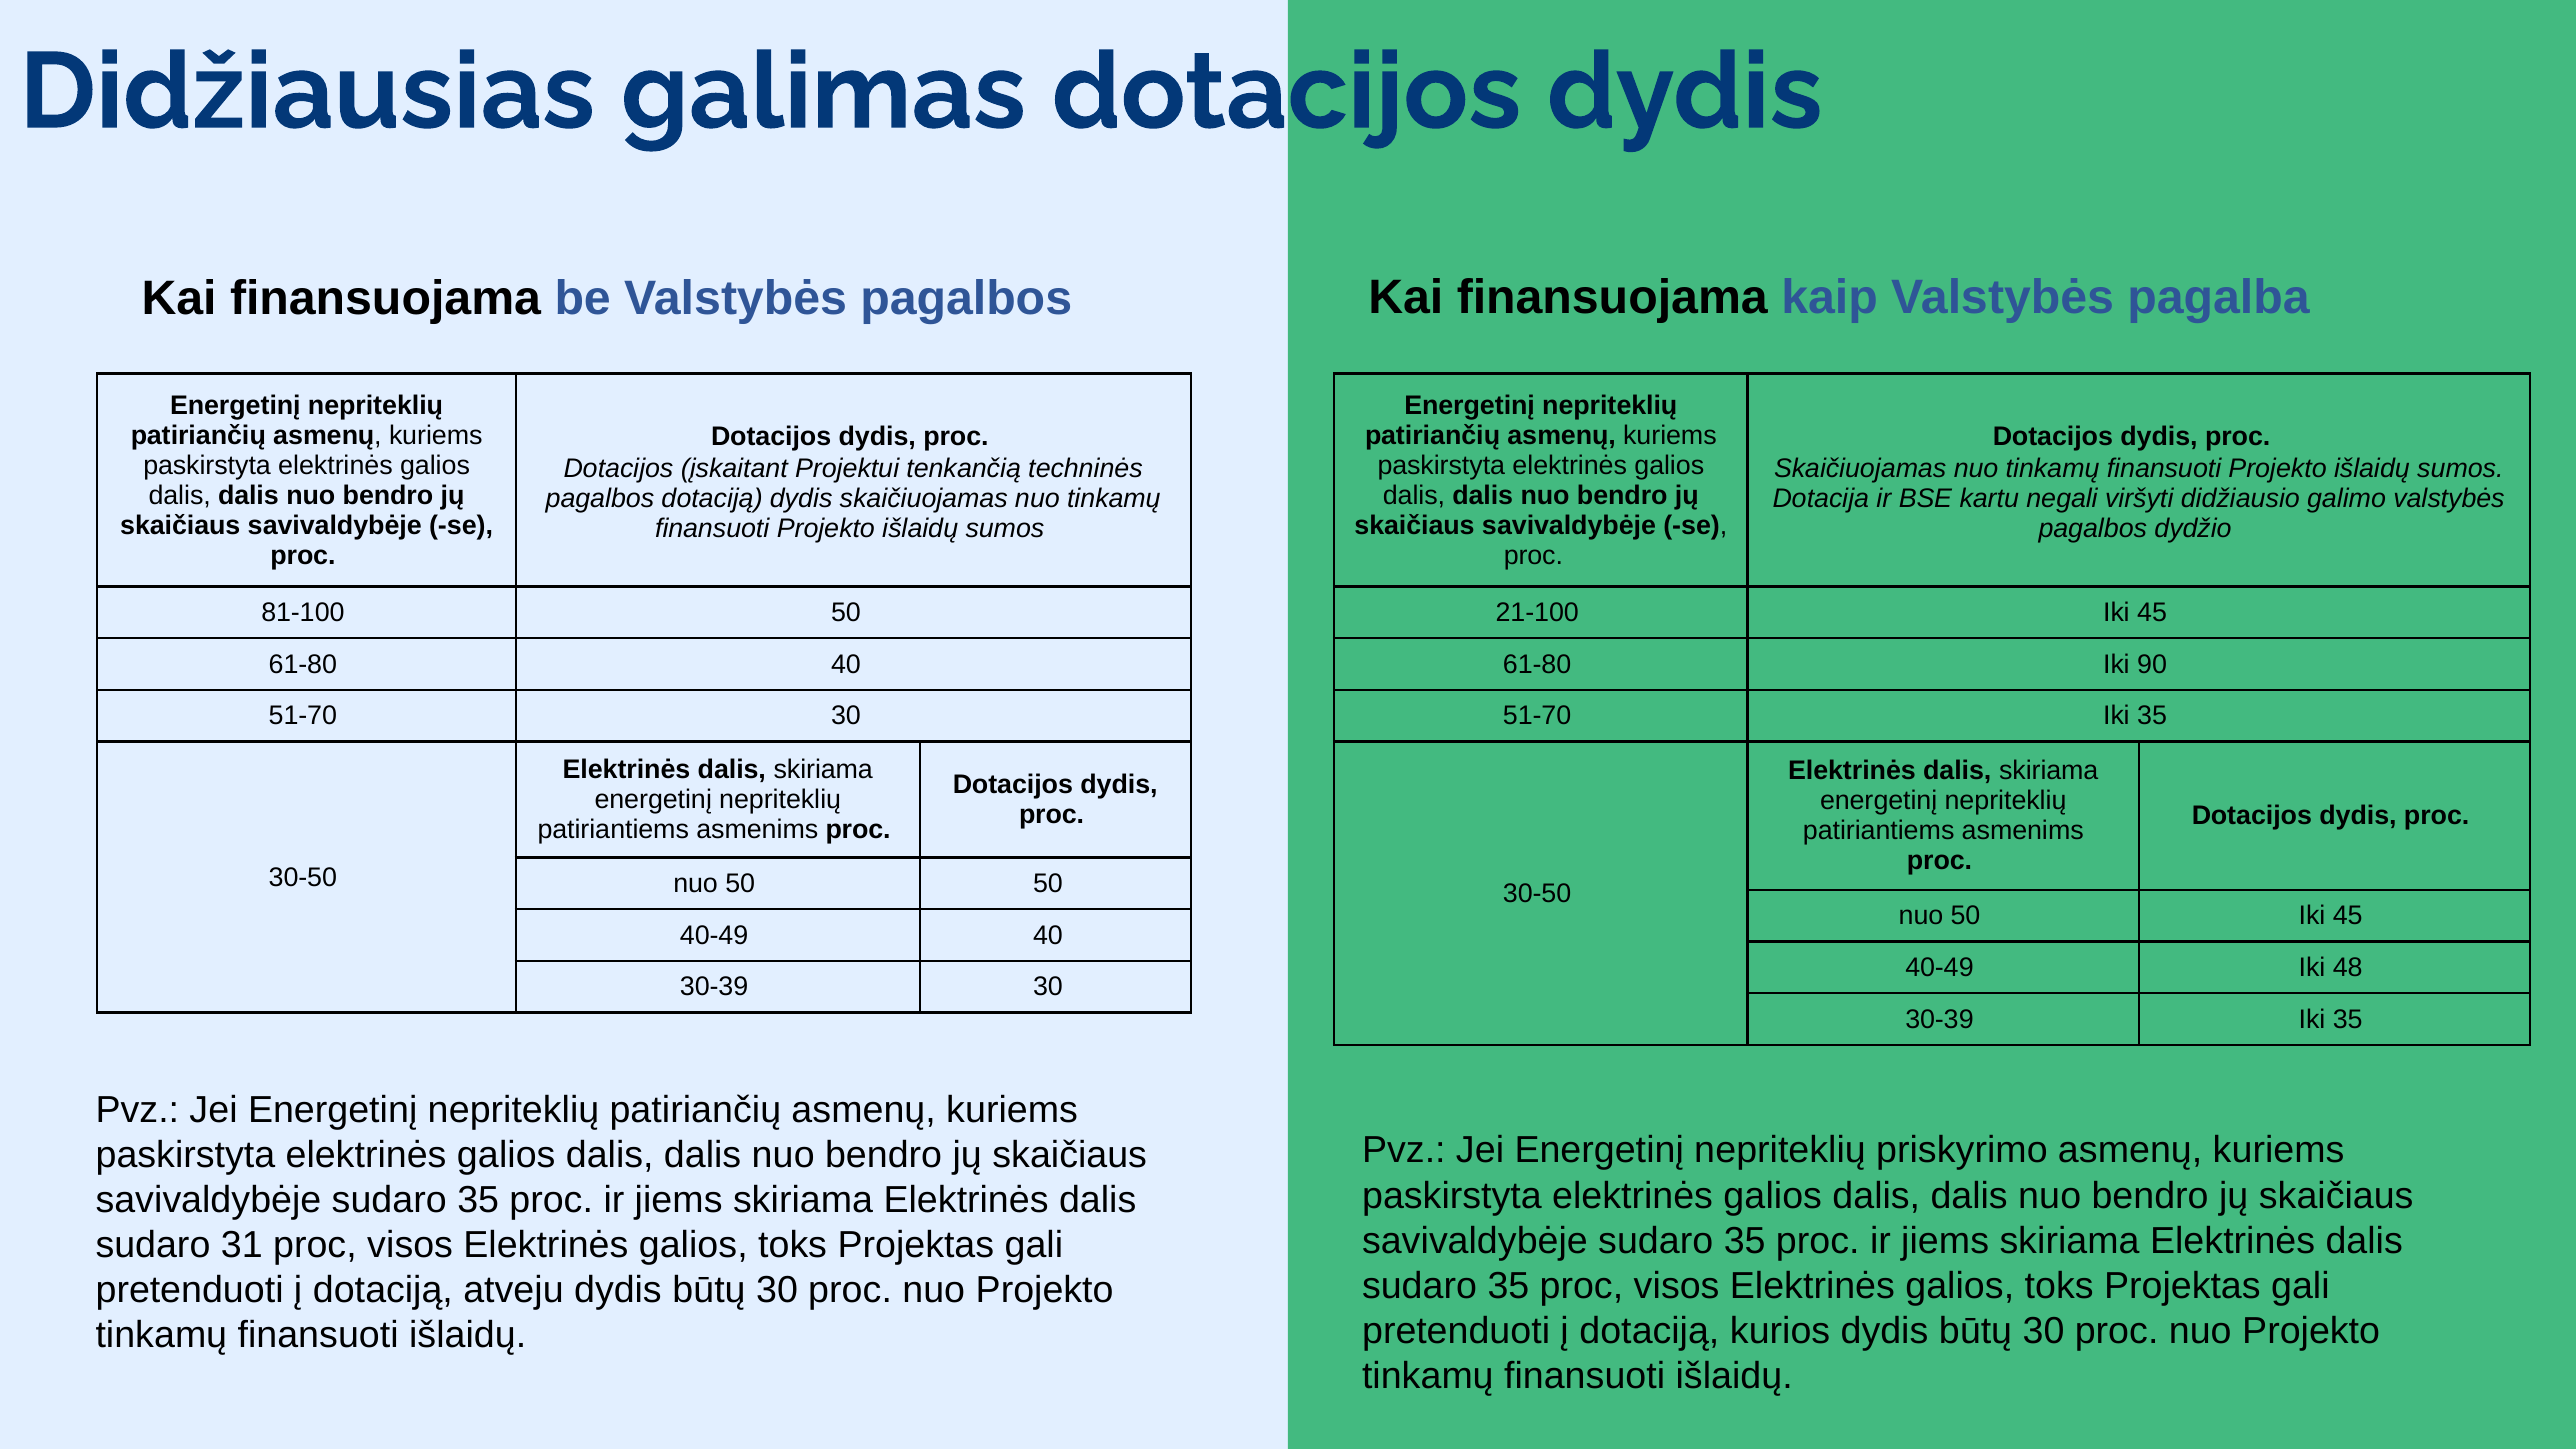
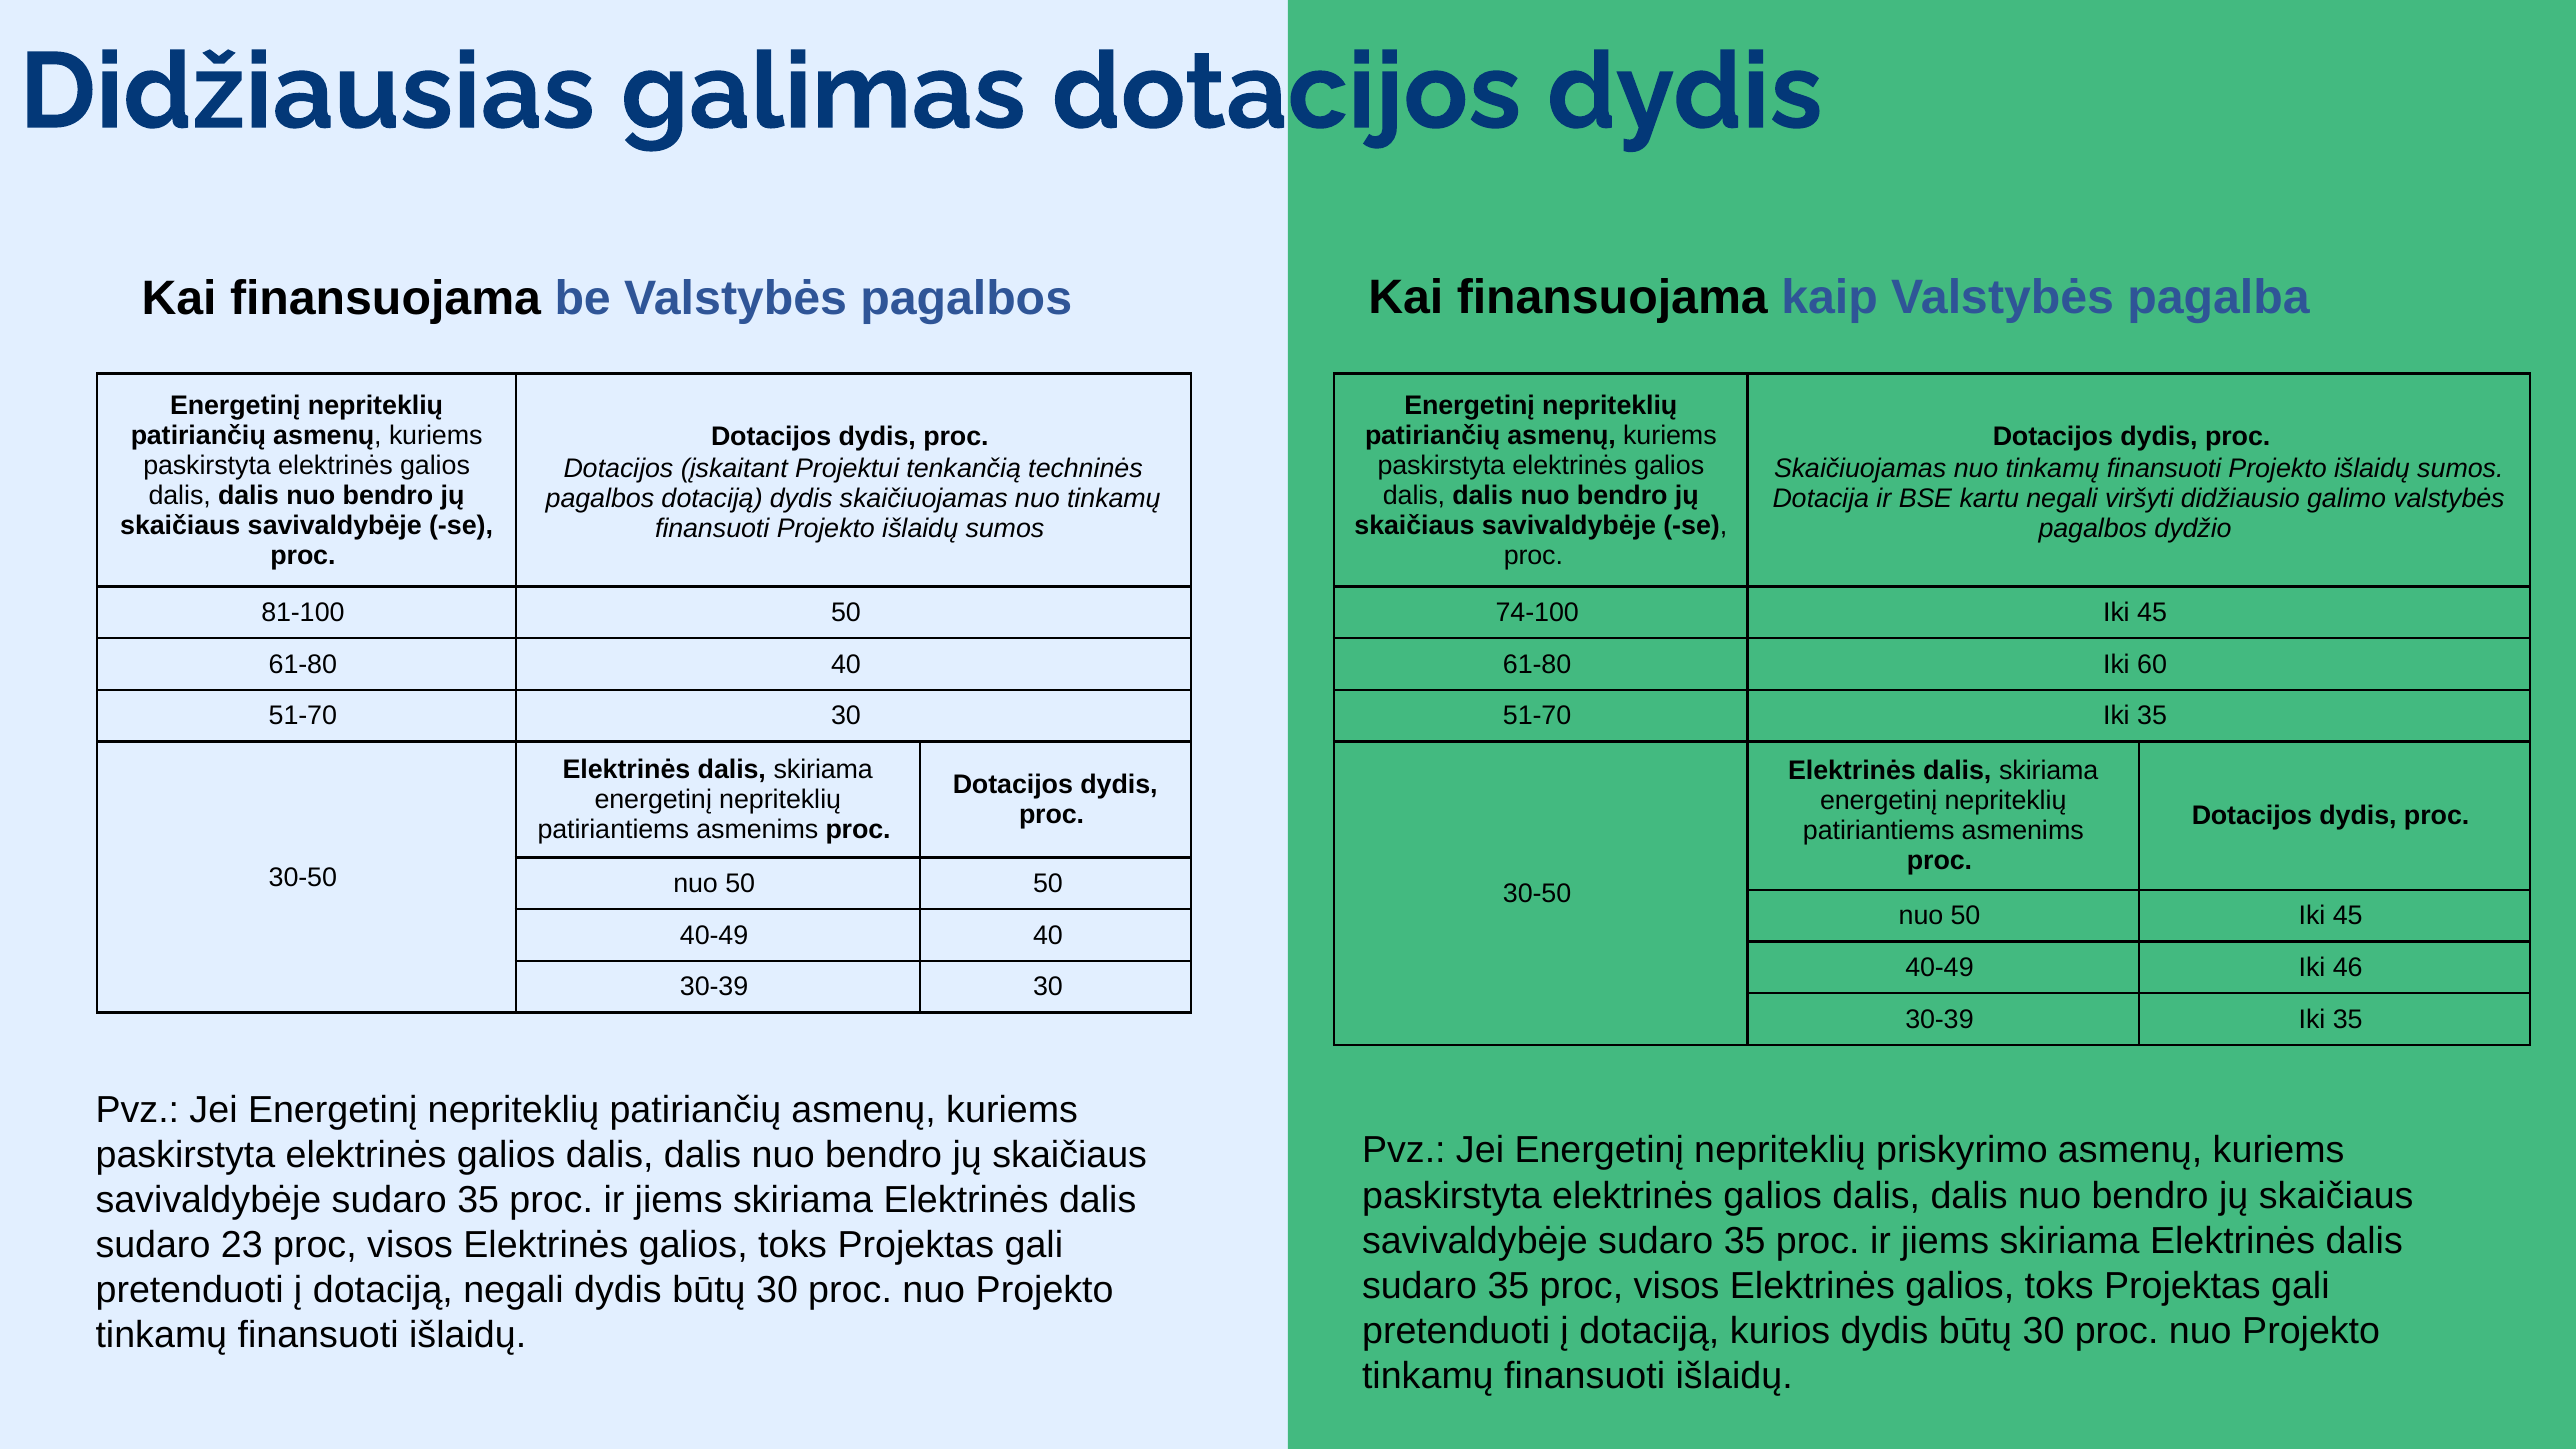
21-100: 21-100 -> 74-100 (1537, 613)
90: 90 -> 60 (2152, 664)
48: 48 -> 46 (2348, 968)
31: 31 -> 23 (242, 1245)
dotaciją atveju: atveju -> negali (513, 1290)
